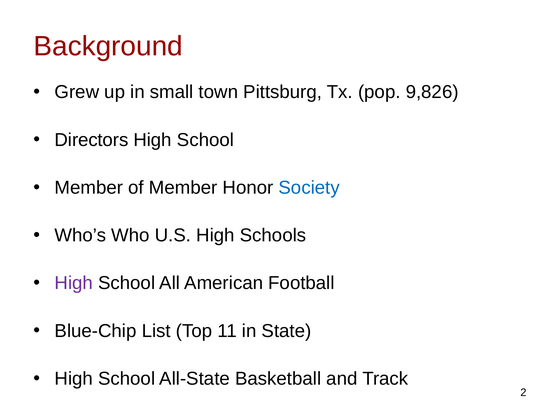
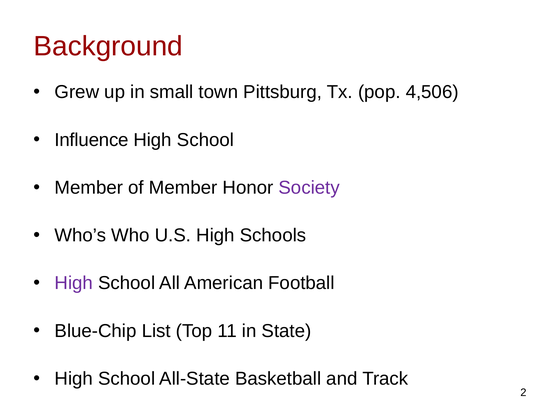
9,826: 9,826 -> 4,506 (432, 92)
Directors: Directors -> Influence (92, 140)
Society colour: blue -> purple (309, 188)
